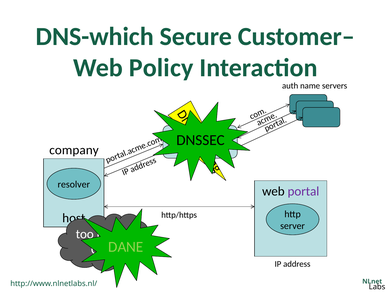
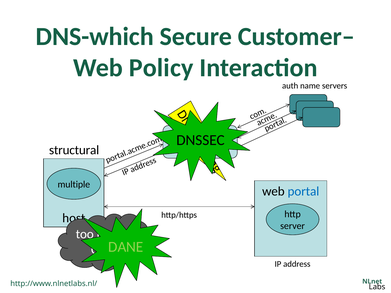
company: company -> structural (74, 150)
resolver: resolver -> multiple (74, 185)
portal colour: purple -> blue (303, 191)
